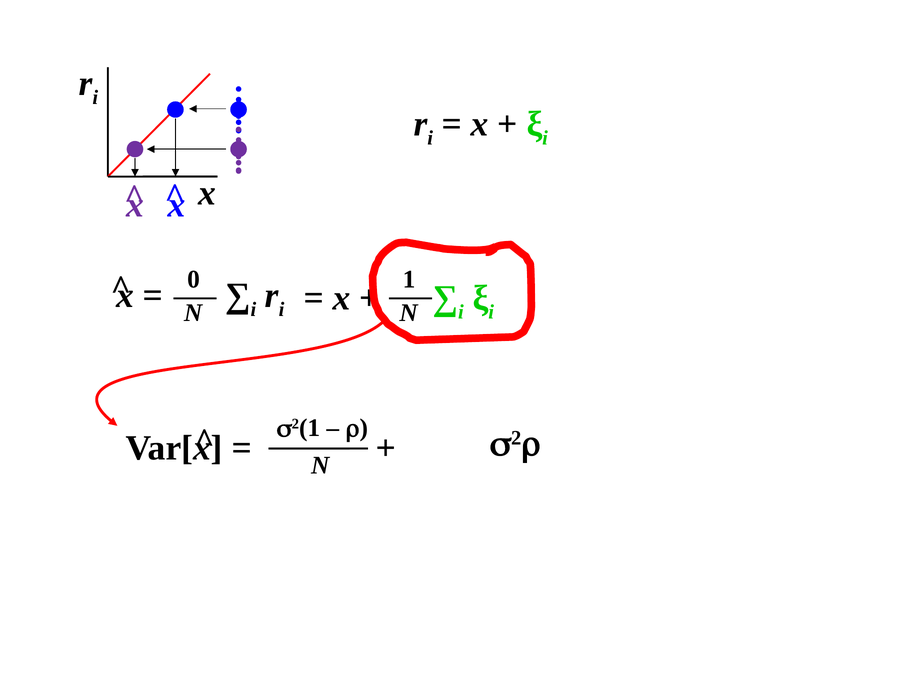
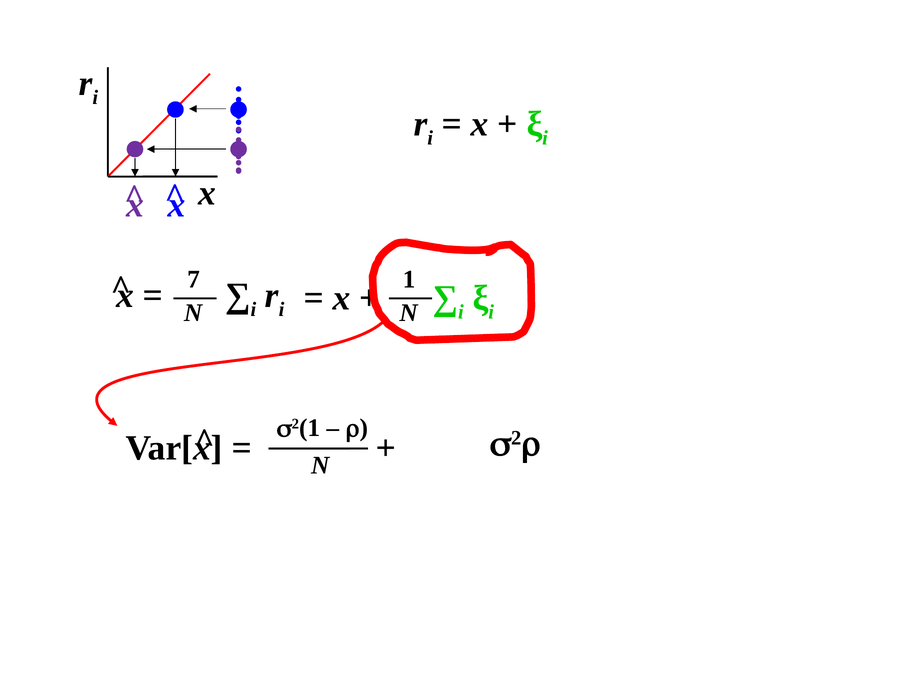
0: 0 -> 7 (194, 280)
